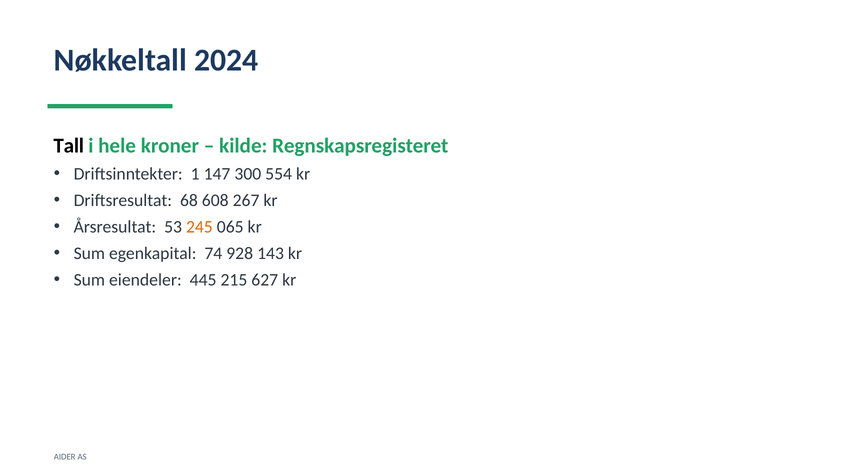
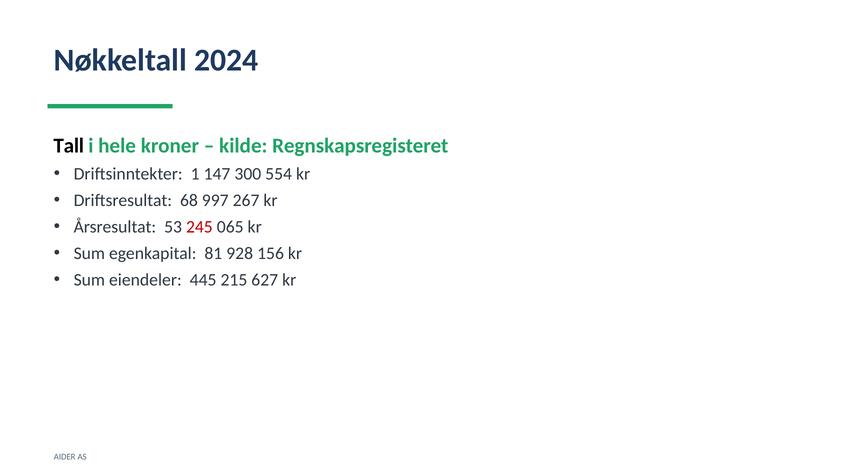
608: 608 -> 997 (215, 200)
245 colour: orange -> red (199, 227)
74: 74 -> 81 (213, 253)
143: 143 -> 156 (271, 253)
